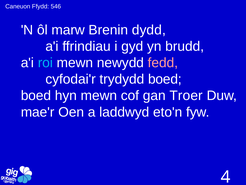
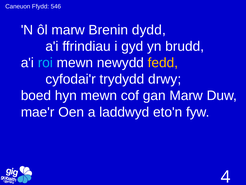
fedd colour: pink -> yellow (163, 63)
trydydd boed: boed -> drwy (165, 79)
gan Troer: Troer -> Marw (186, 95)
